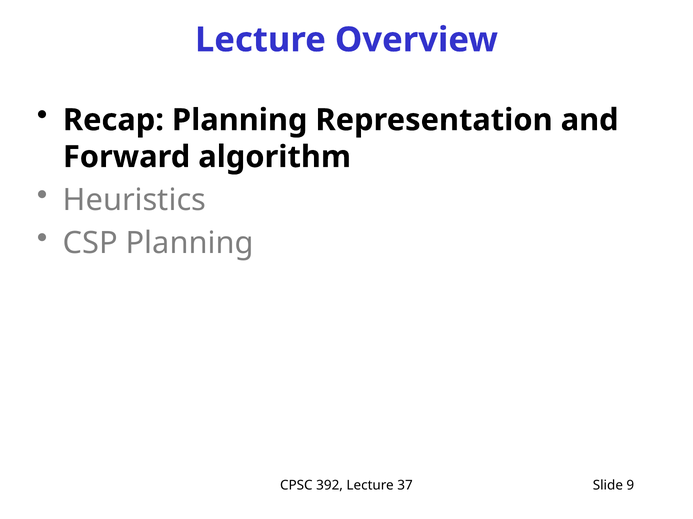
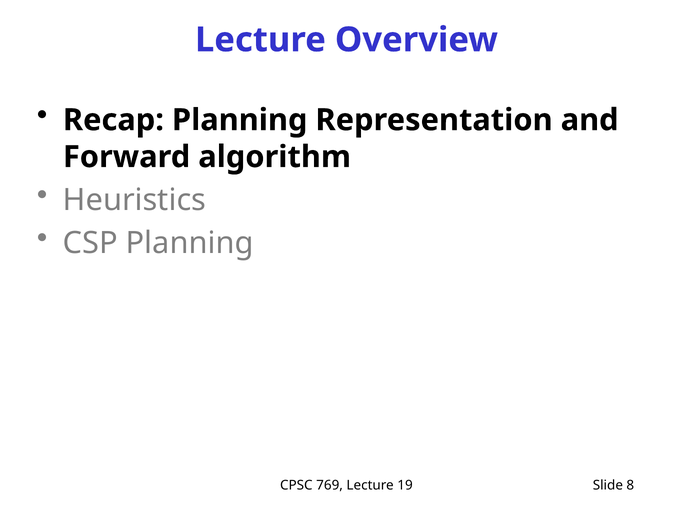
392: 392 -> 769 (330, 486)
37: 37 -> 19 (405, 486)
9: 9 -> 8 (630, 486)
